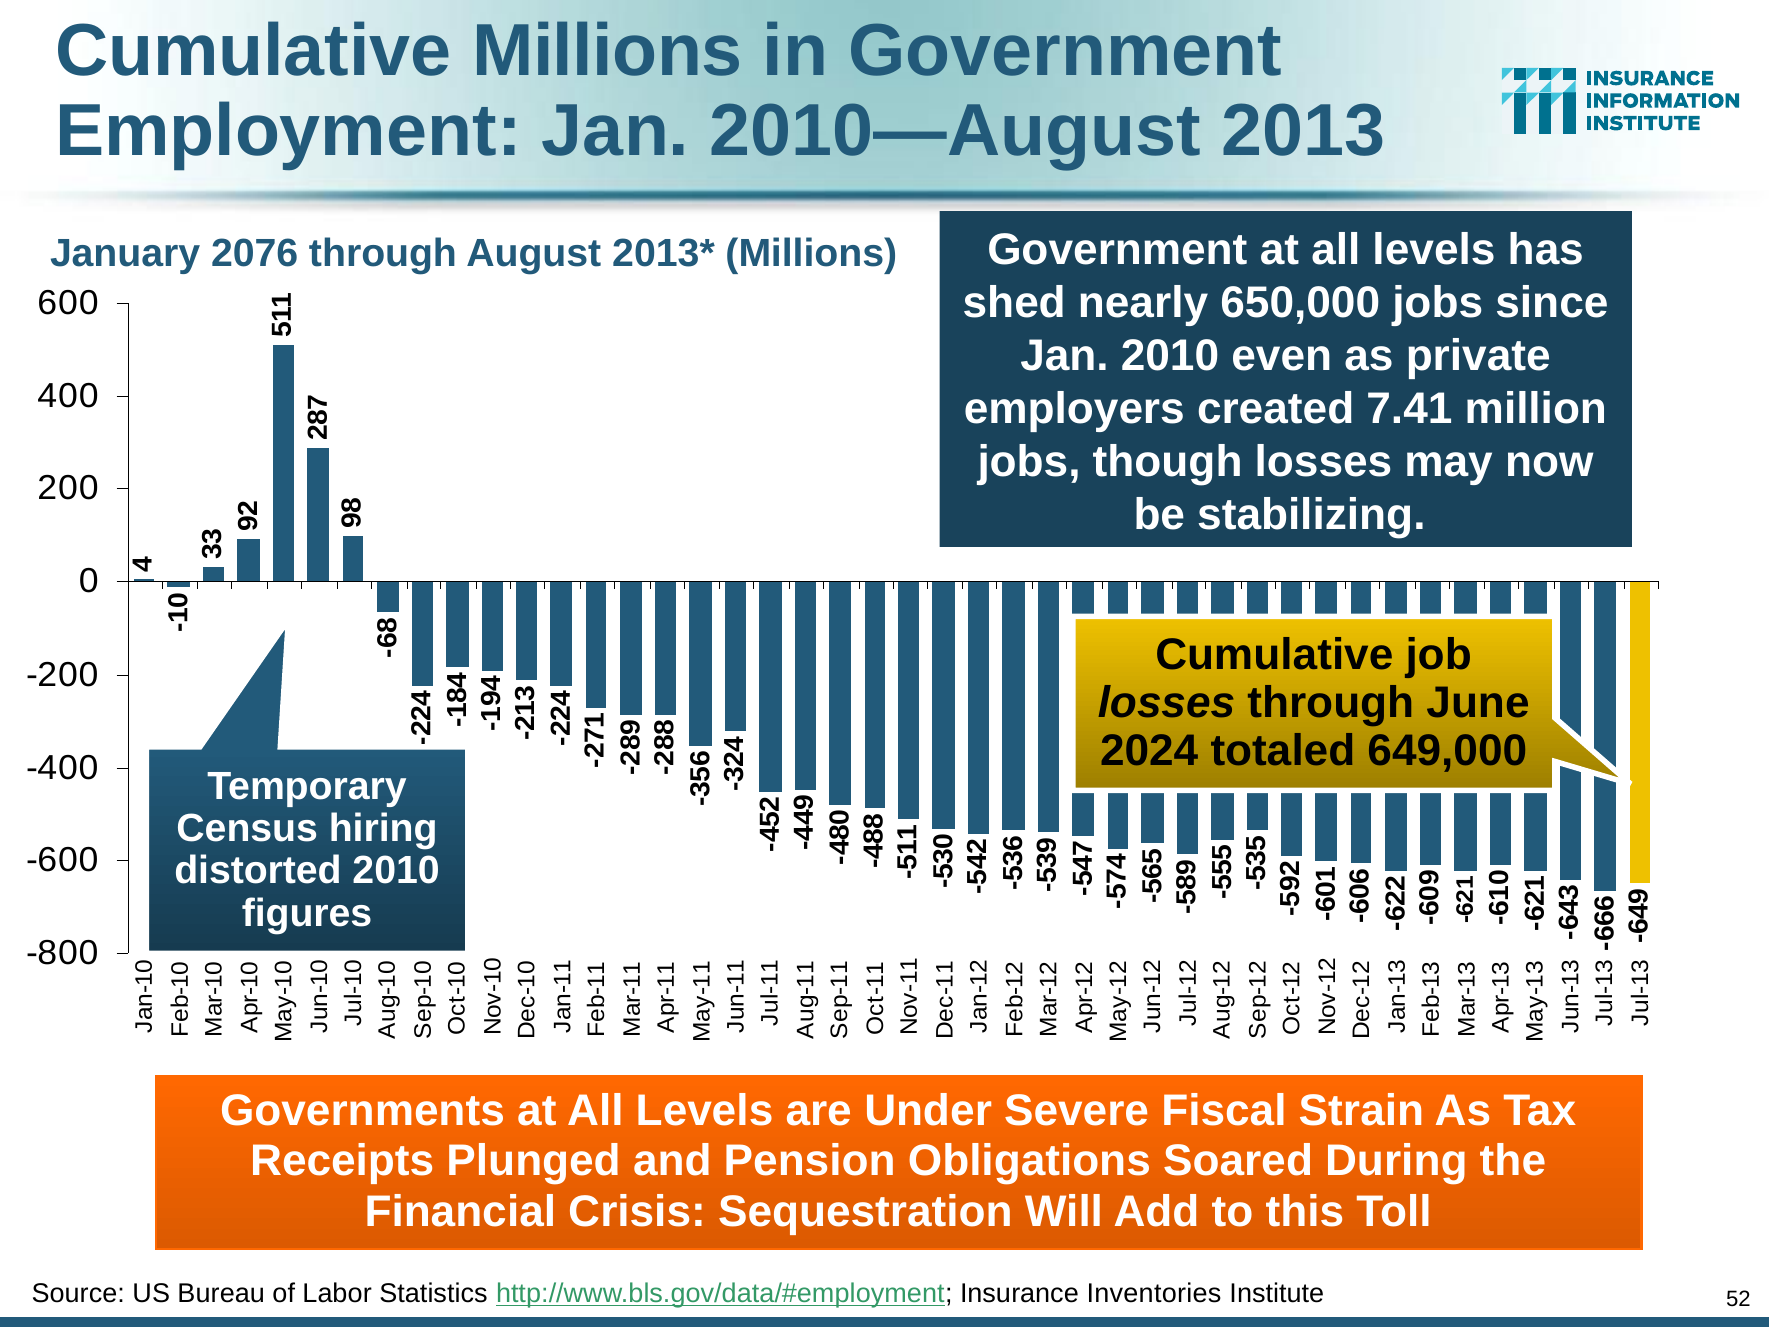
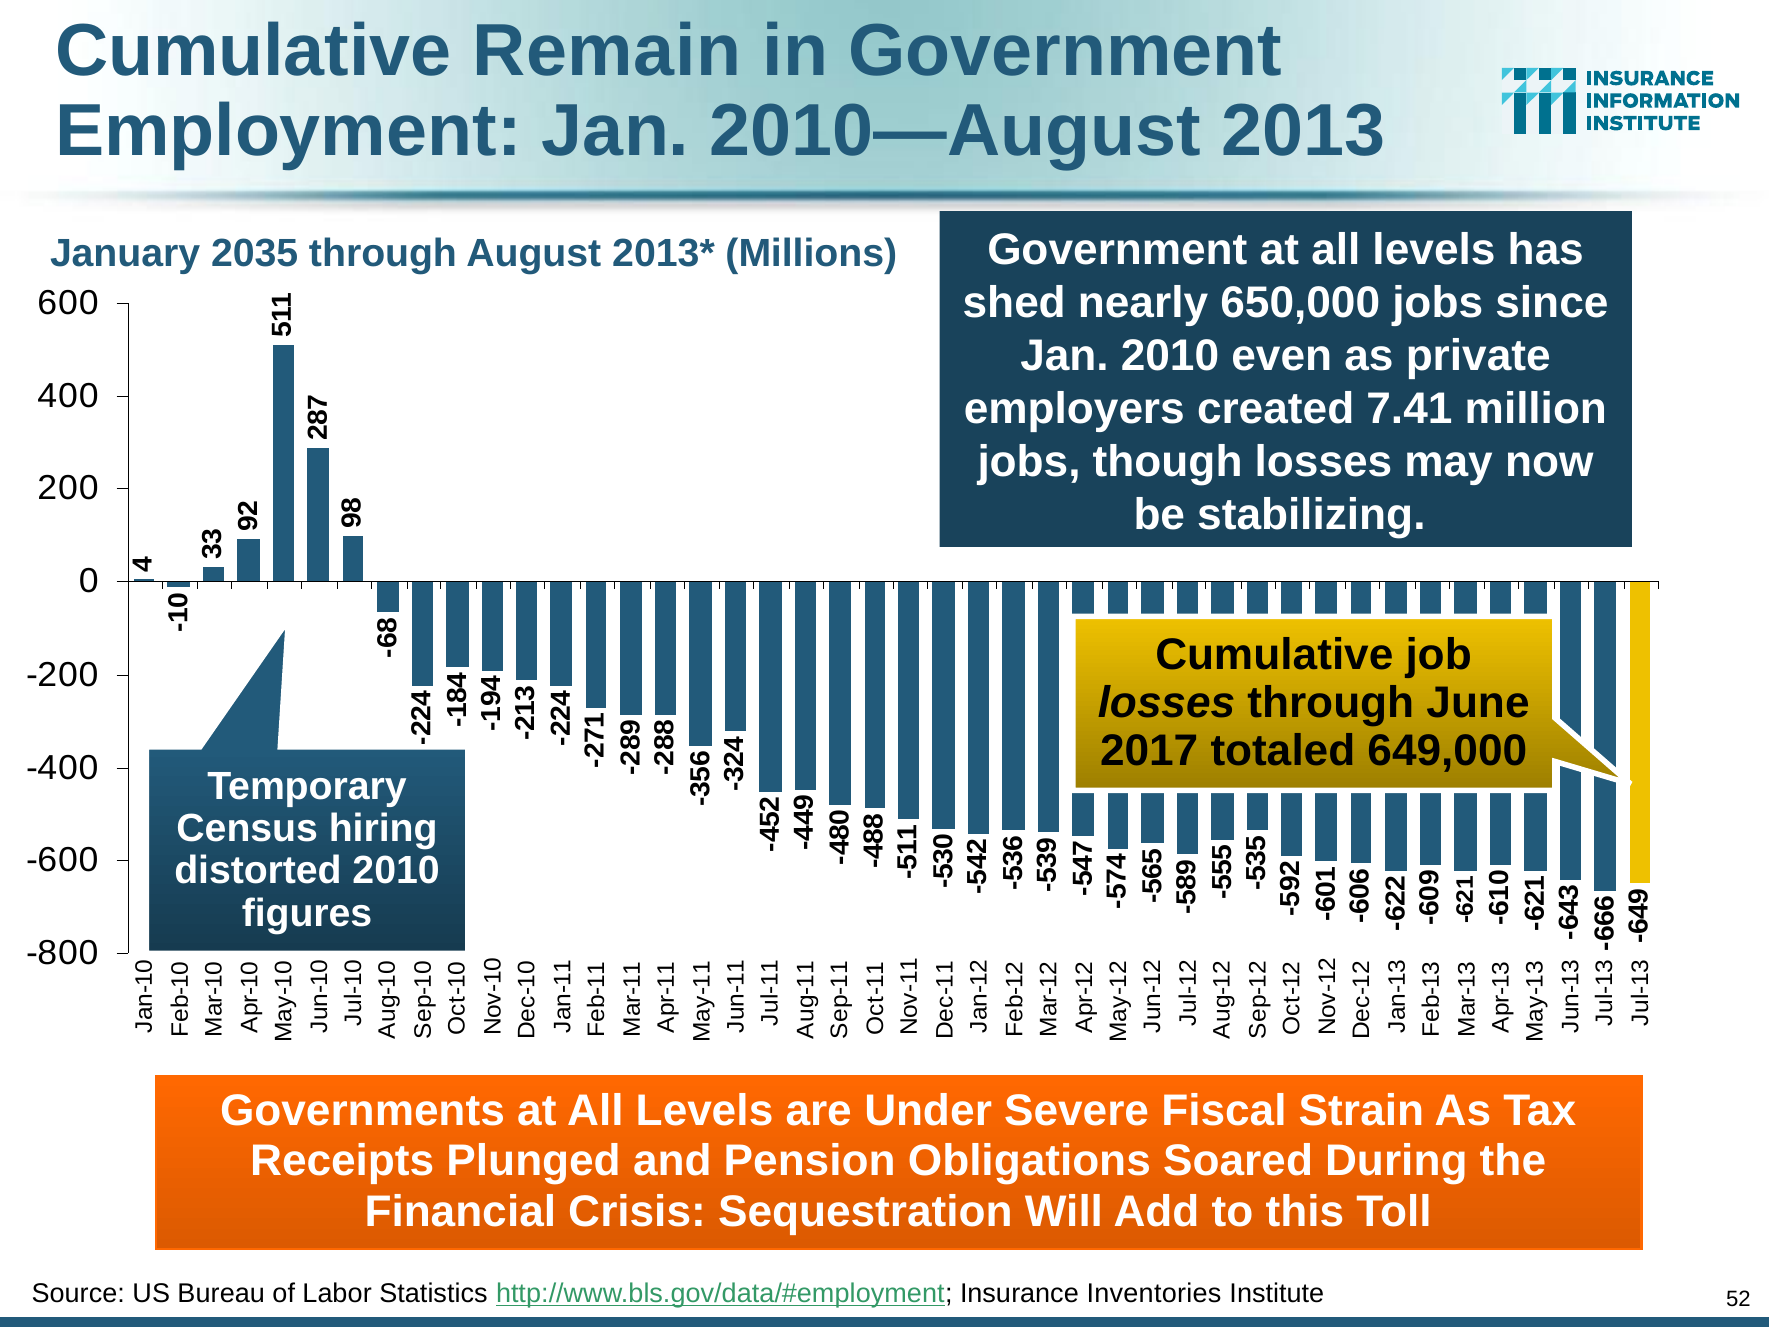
Cumulative Millions: Millions -> Remain (607, 51)
2076: 2076 -> 2035 (255, 253)
2024: 2024 -> 2017 (1149, 751)
